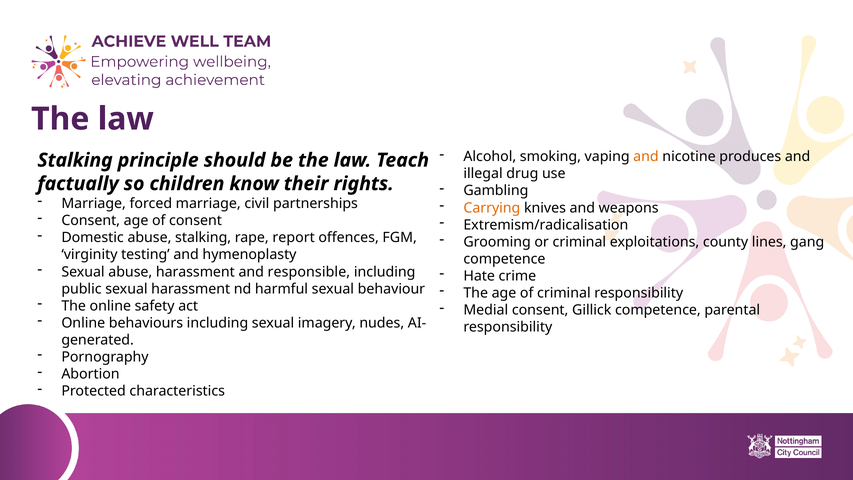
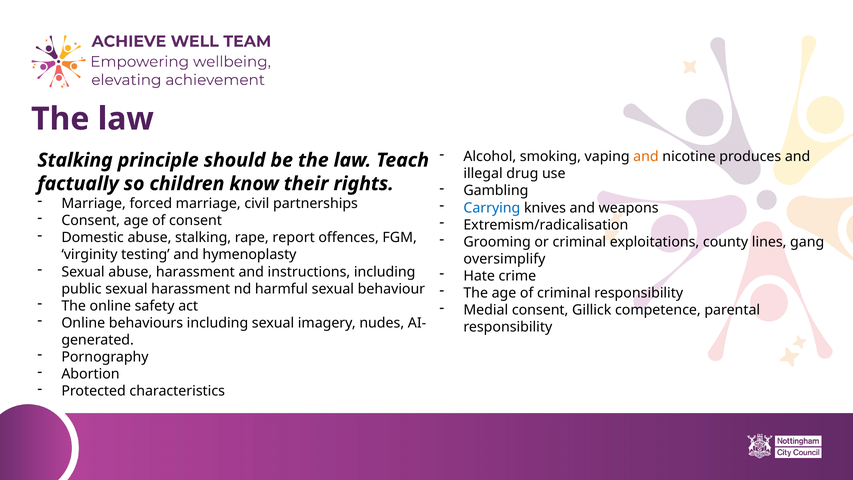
Carrying colour: orange -> blue (492, 208)
competence: competence -> oversimplify (504, 259)
responsible: responsible -> instructions (309, 272)
